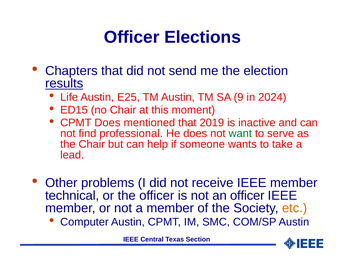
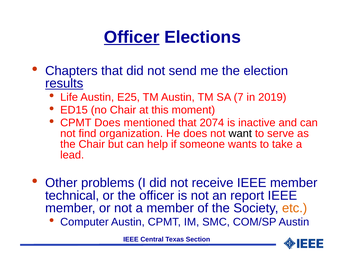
Officer underline: none -> present (132, 37)
9: 9 -> 7 (239, 97)
2024: 2024 -> 2019 (272, 97)
2019: 2019 -> 2074 (212, 123)
professional: professional -> organization (131, 133)
want colour: green -> black (240, 133)
an officer: officer -> report (247, 195)
